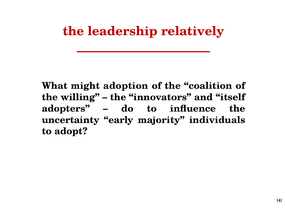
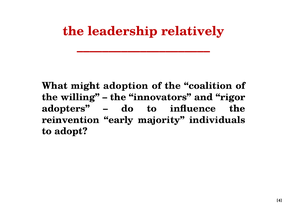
itself: itself -> rigor (230, 98)
uncertainty: uncertainty -> reinvention (71, 120)
